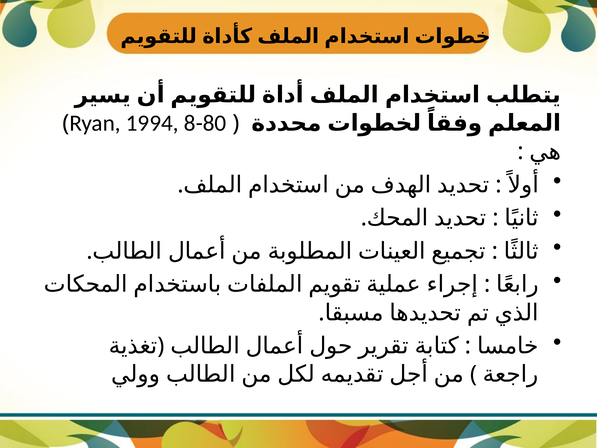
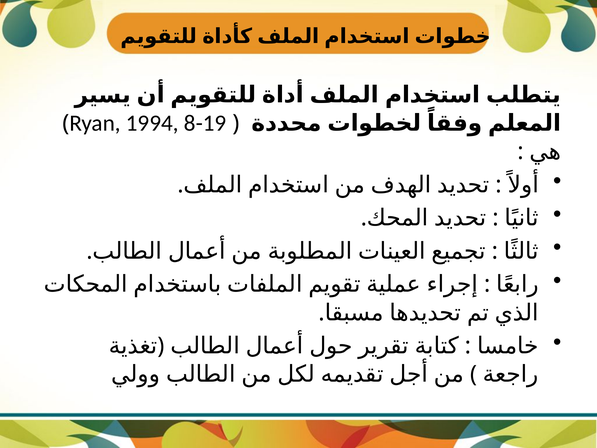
8-80: 8-80 -> 8-19 (205, 123)
